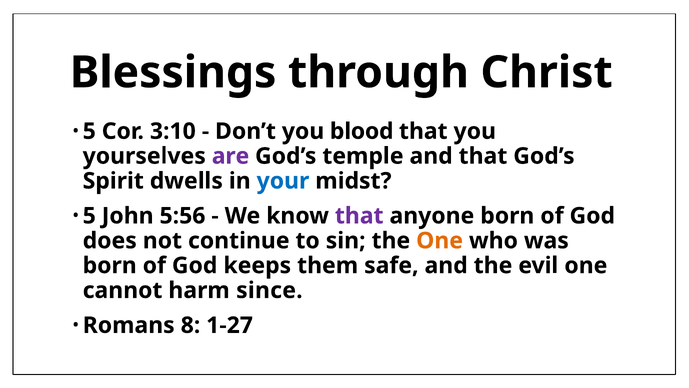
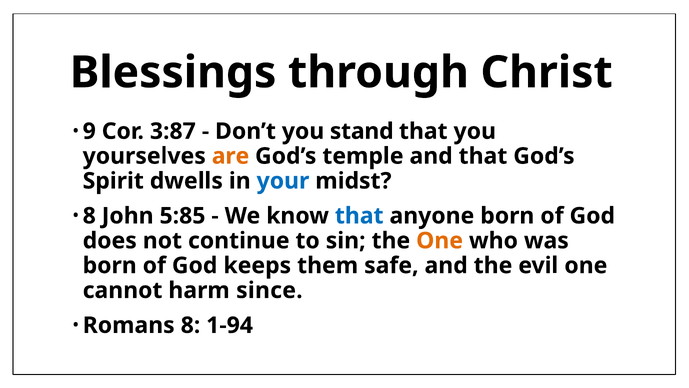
5: 5 -> 9 (89, 131)
3:10: 3:10 -> 3:87 (173, 131)
blood: blood -> stand (362, 131)
are colour: purple -> orange (231, 156)
5: 5 -> 8 (89, 216)
5:56: 5:56 -> 5:85 (182, 216)
that colour: purple -> blue (359, 216)
1-27: 1-27 -> 1-94 (230, 325)
